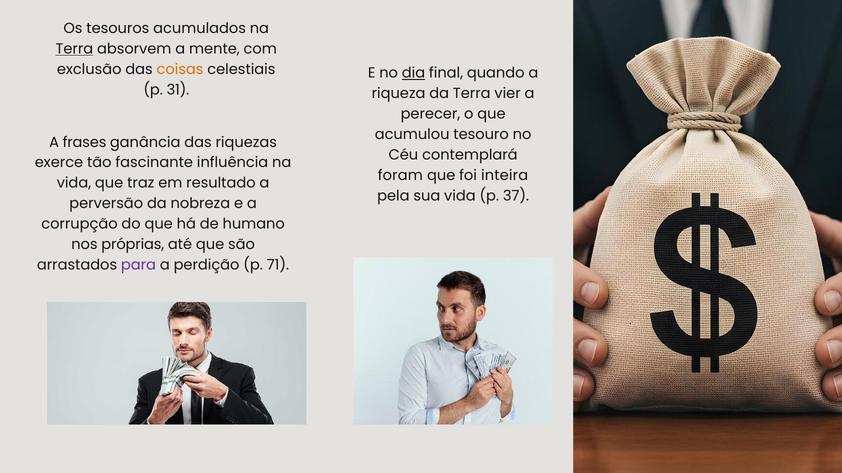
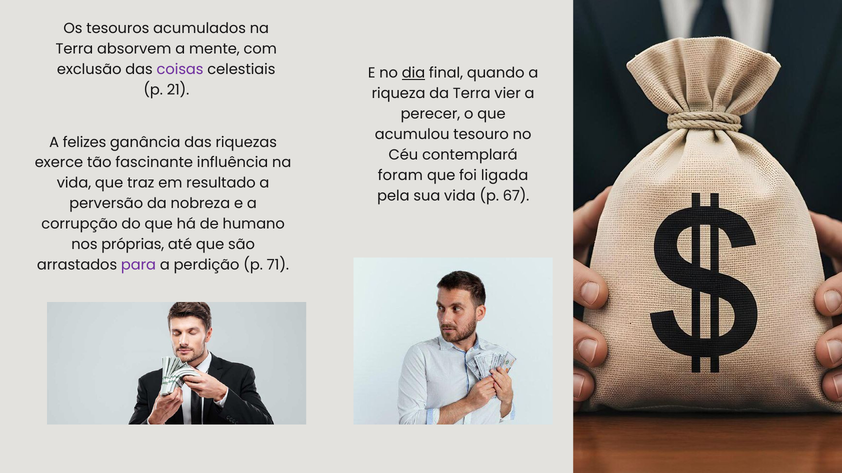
Terra underline: present -> none (74, 49)
coisas colour: orange -> purple (180, 69)
31: 31 -> 21 (178, 90)
frases: frases -> felizes (85, 142)
inteira: inteira -> ligada (505, 176)
37: 37 -> 67 (516, 196)
